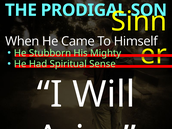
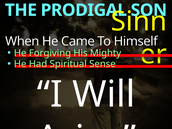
Stubborn: Stubborn -> Forgiving (50, 53)
